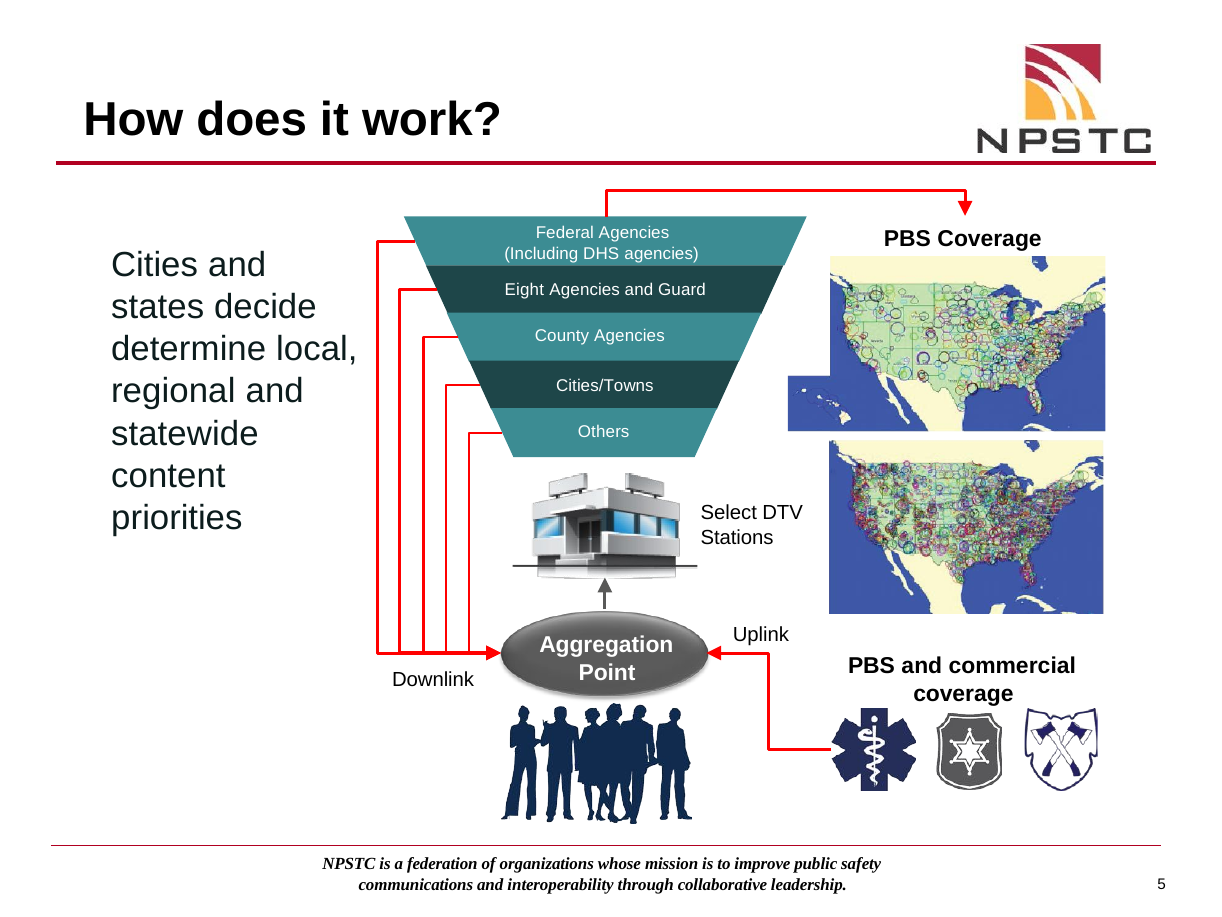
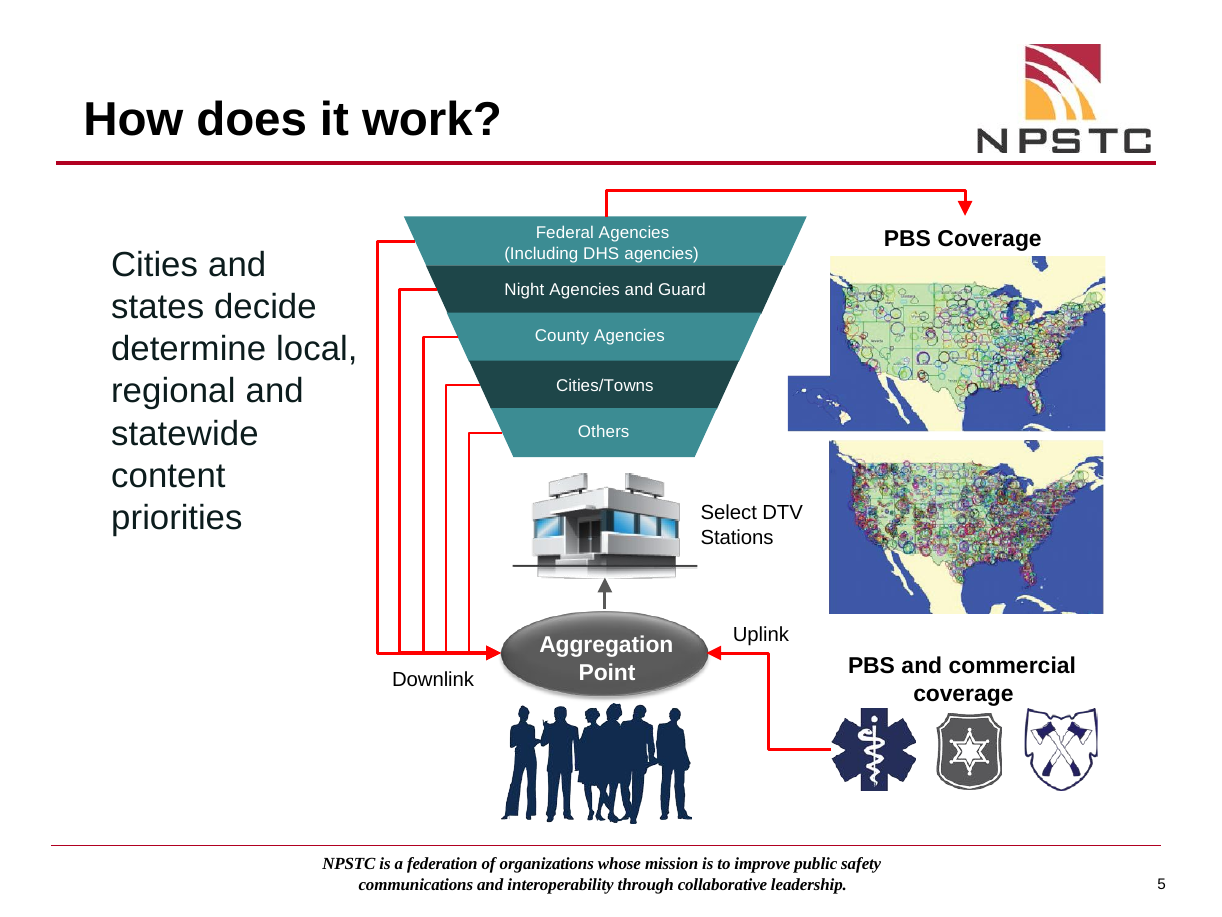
Eight: Eight -> Night (524, 290)
